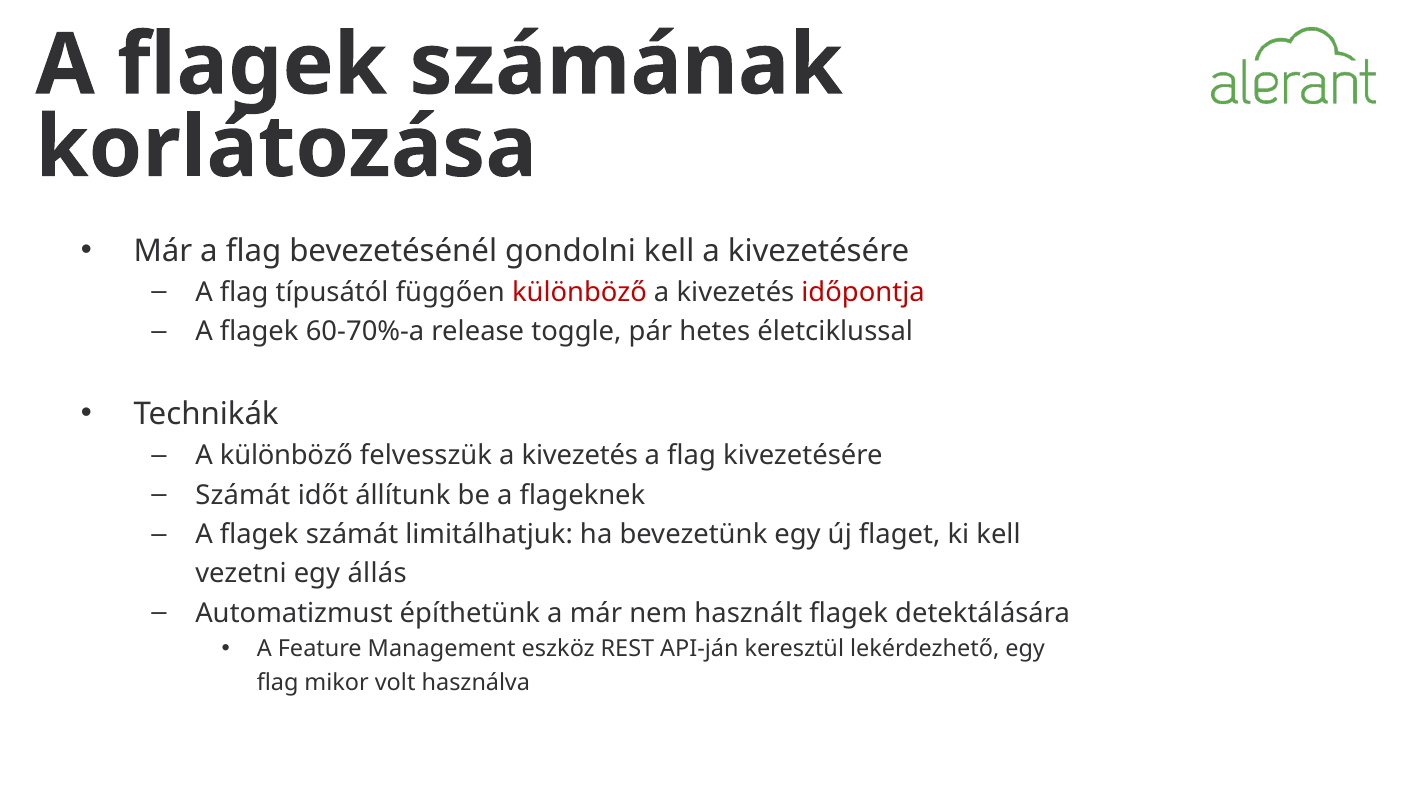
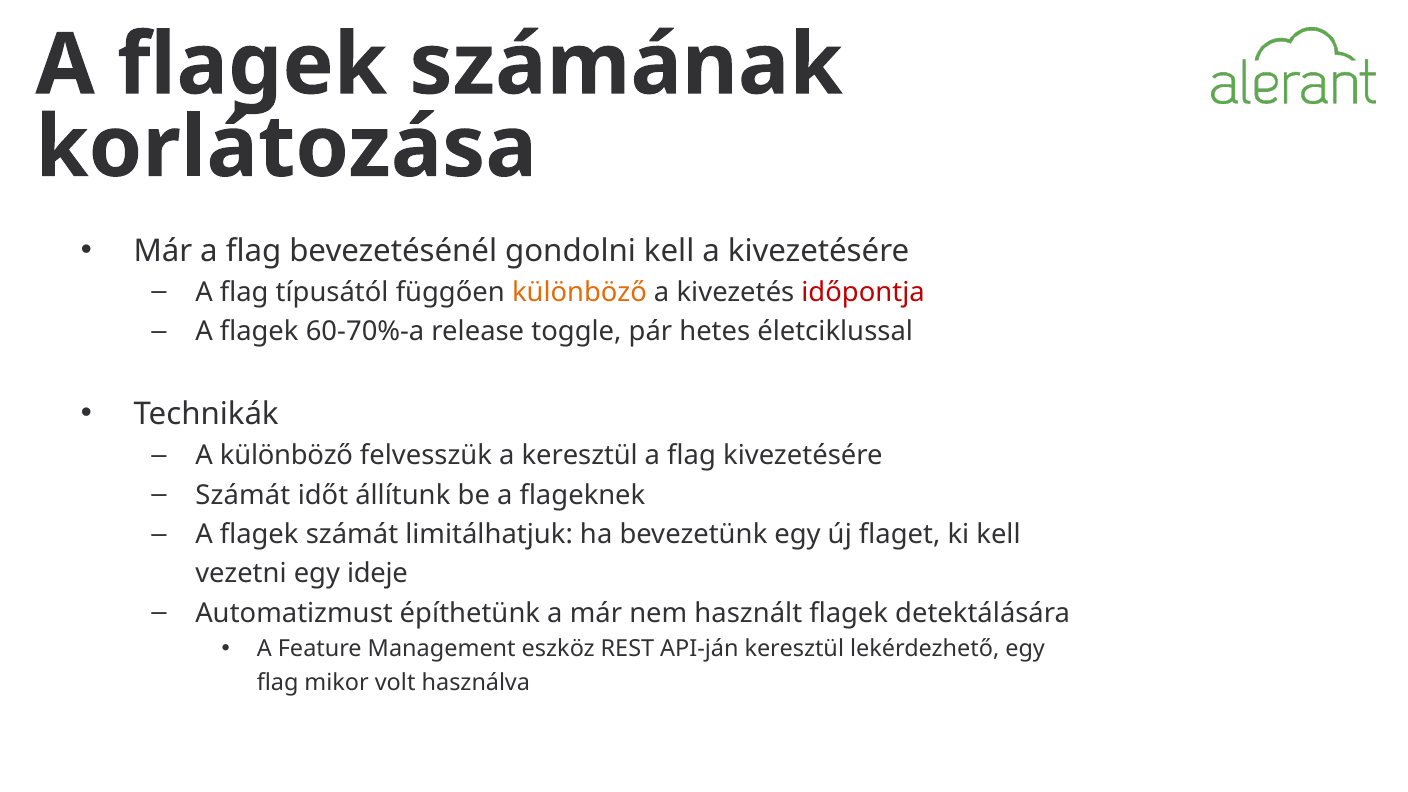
különböző colour: red -> orange (579, 292)
felvesszük a kivezetés: kivezetés -> keresztül (580, 456)
állás: állás -> ideje (377, 574)
